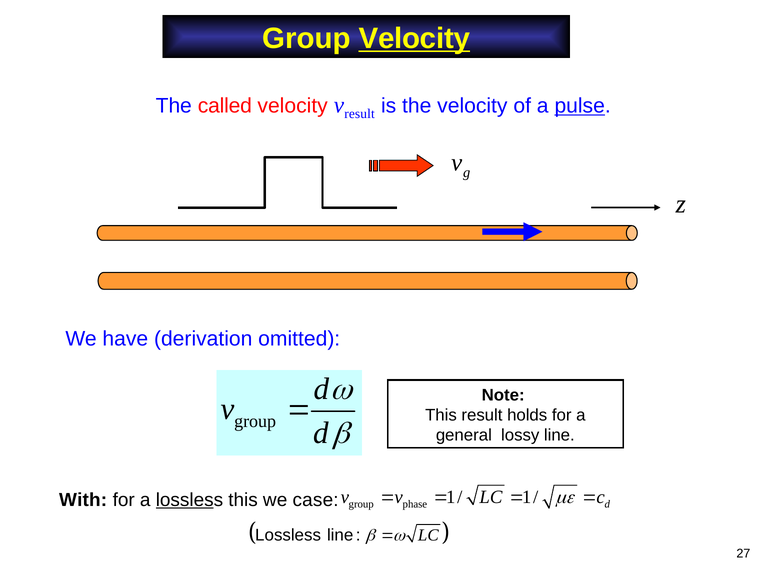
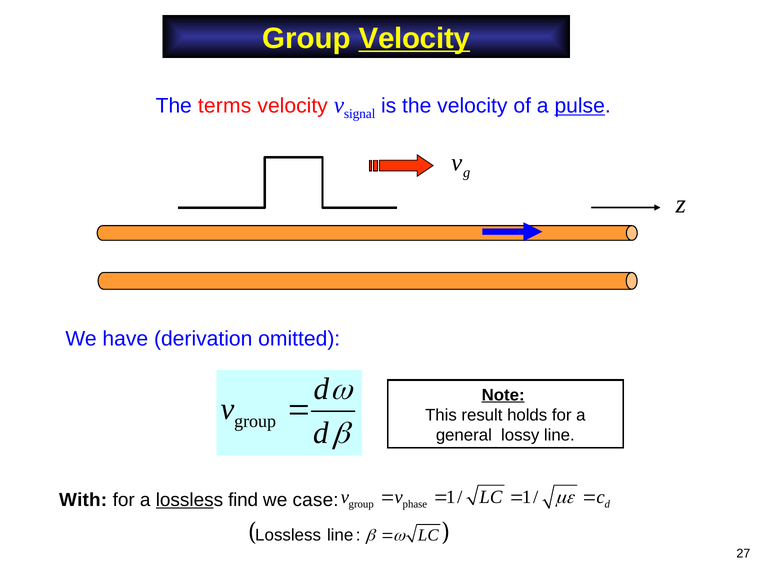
called: called -> terms (225, 106)
result: result -> signal (360, 114)
Note underline: none -> present (503, 395)
lossless this: this -> find (243, 500)
